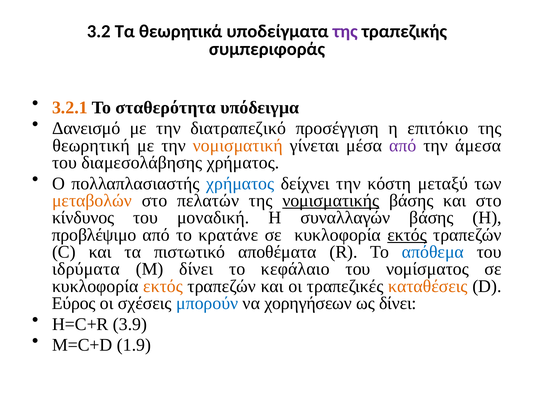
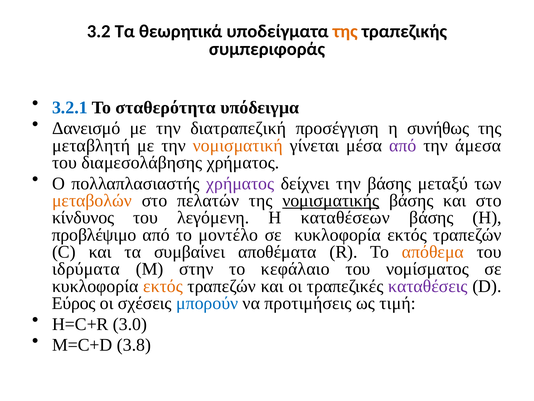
της colour: purple -> orange (345, 31)
3.2.1 colour: orange -> blue (70, 107)
διατραπεζικό: διατραπεζικό -> διατραπεζική (238, 128)
επιτόκιο: επιτόκιο -> συνήθως (438, 128)
θεωρητική: θεωρητική -> μεταβλητή (91, 145)
χρήματος colour: blue -> purple (240, 183)
την κόστη: κόστη -> βάσης (389, 183)
μοναδική: μοναδική -> λεγόμενη (213, 217)
συναλλαγών: συναλλαγών -> καταθέσεων (345, 217)
κρατάνε: κρατάνε -> μοντέλο (228, 235)
εκτός underline: present -> none (407, 235)
πιστωτικό: πιστωτικό -> συμβαίνει (190, 252)
απόθεμα colour: blue -> orange (433, 252)
M δίνει: δίνει -> στην (196, 269)
καταθέσεις colour: orange -> purple (428, 286)
χορηγήσεων: χορηγήσεων -> προτιμήσεις (308, 303)
ως δίνει: δίνει -> τιμή (398, 303)
3.9: 3.9 -> 3.0 (130, 324)
1.9: 1.9 -> 3.8 (134, 345)
